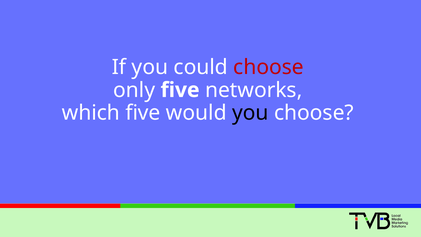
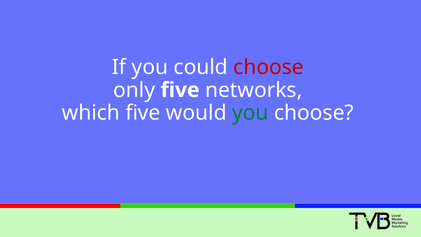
you colour: black -> green (250, 113)
